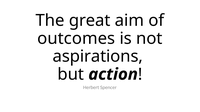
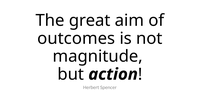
aspirations: aspirations -> magnitude (98, 57)
